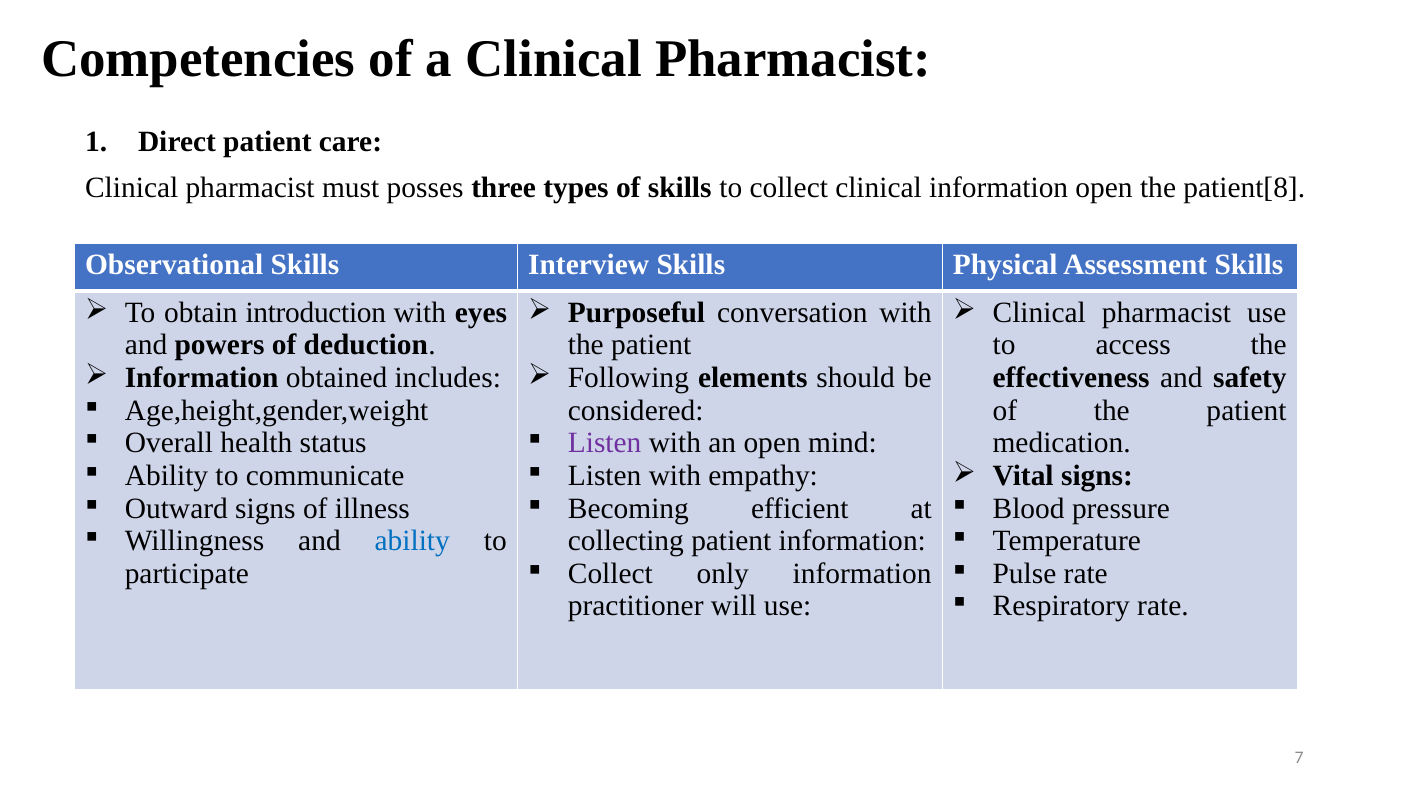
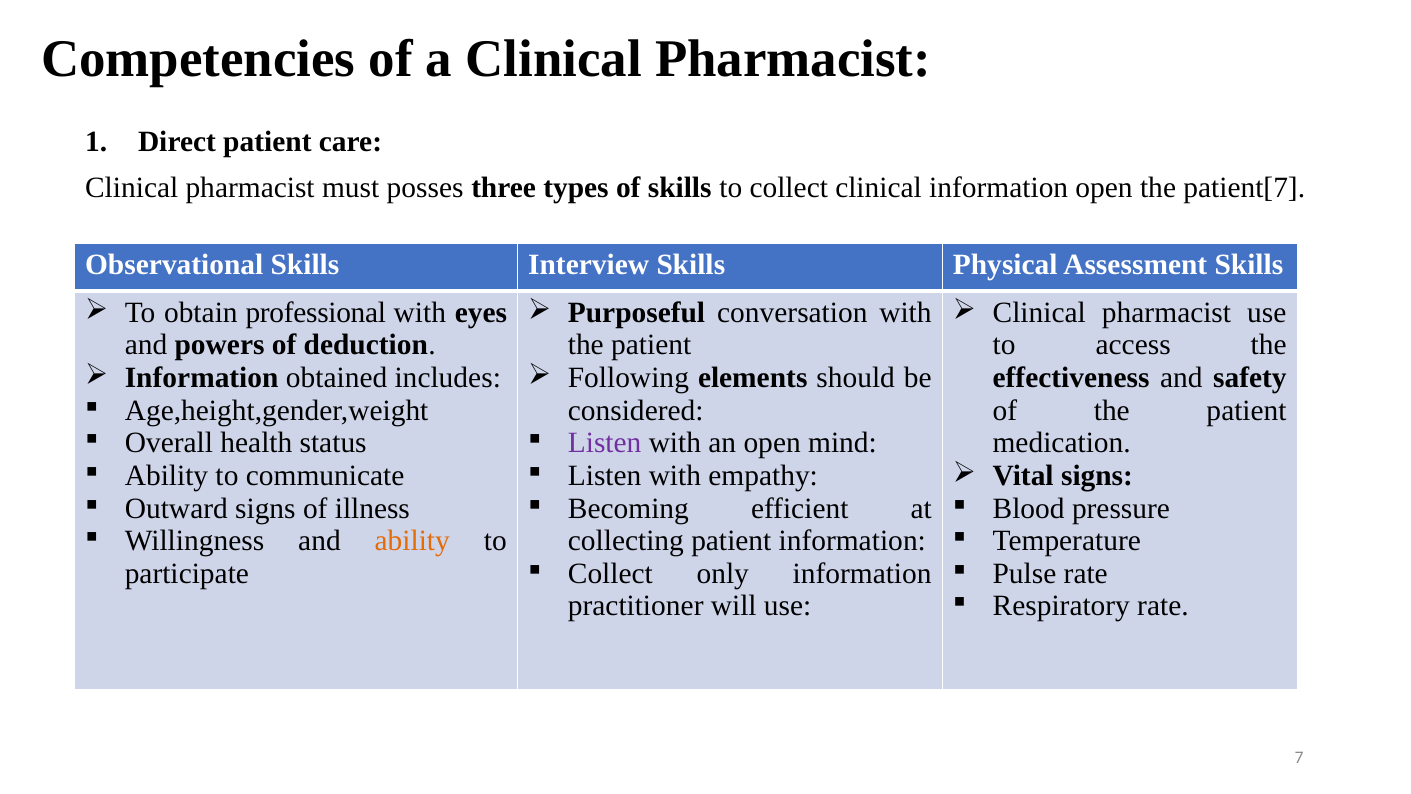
patient[8: patient[8 -> patient[7 (1244, 188)
introduction: introduction -> professional (316, 312)
ability colour: blue -> orange (412, 541)
